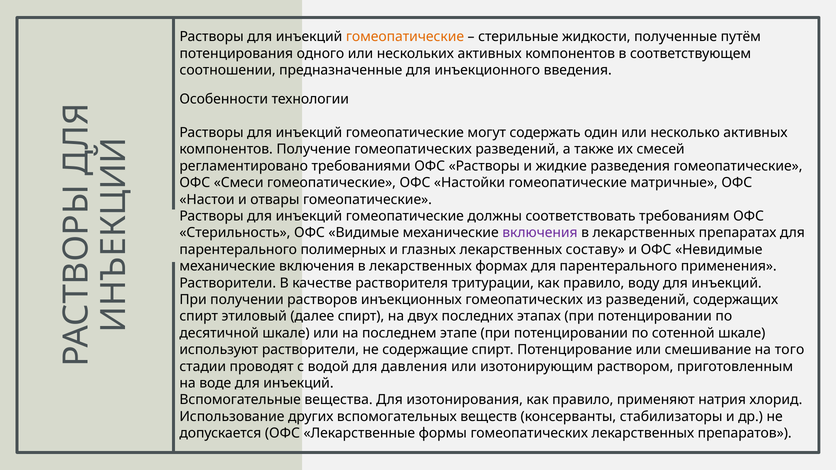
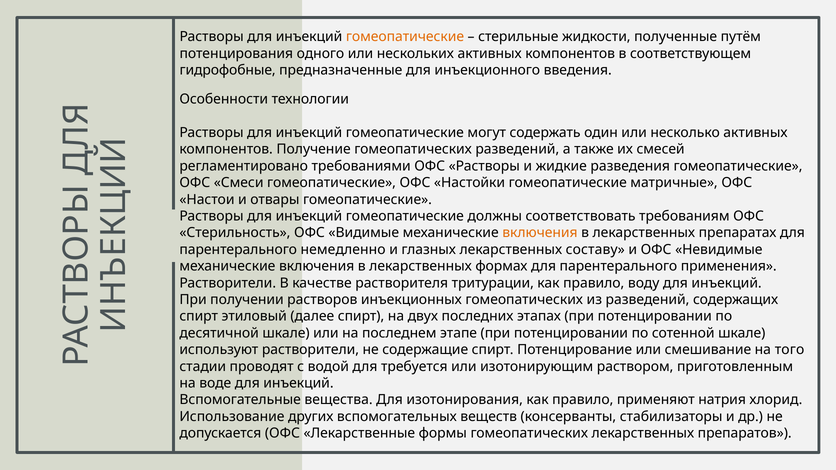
соотношении: соотношении -> гидрофобные (228, 70)
включения colour: purple -> orange (540, 233)
полимерных: полимерных -> немедленно (343, 250)
давления: давления -> требуется (414, 367)
